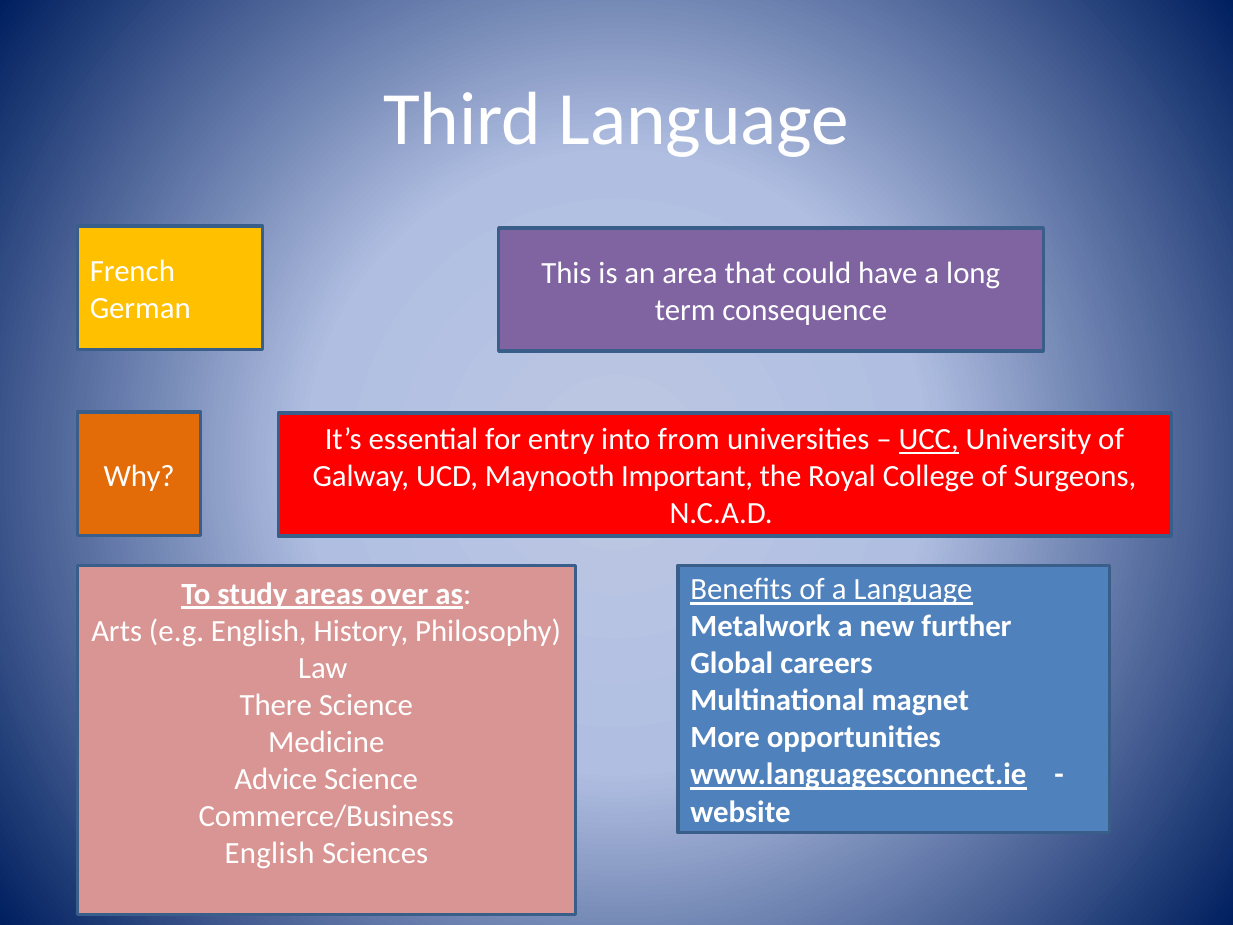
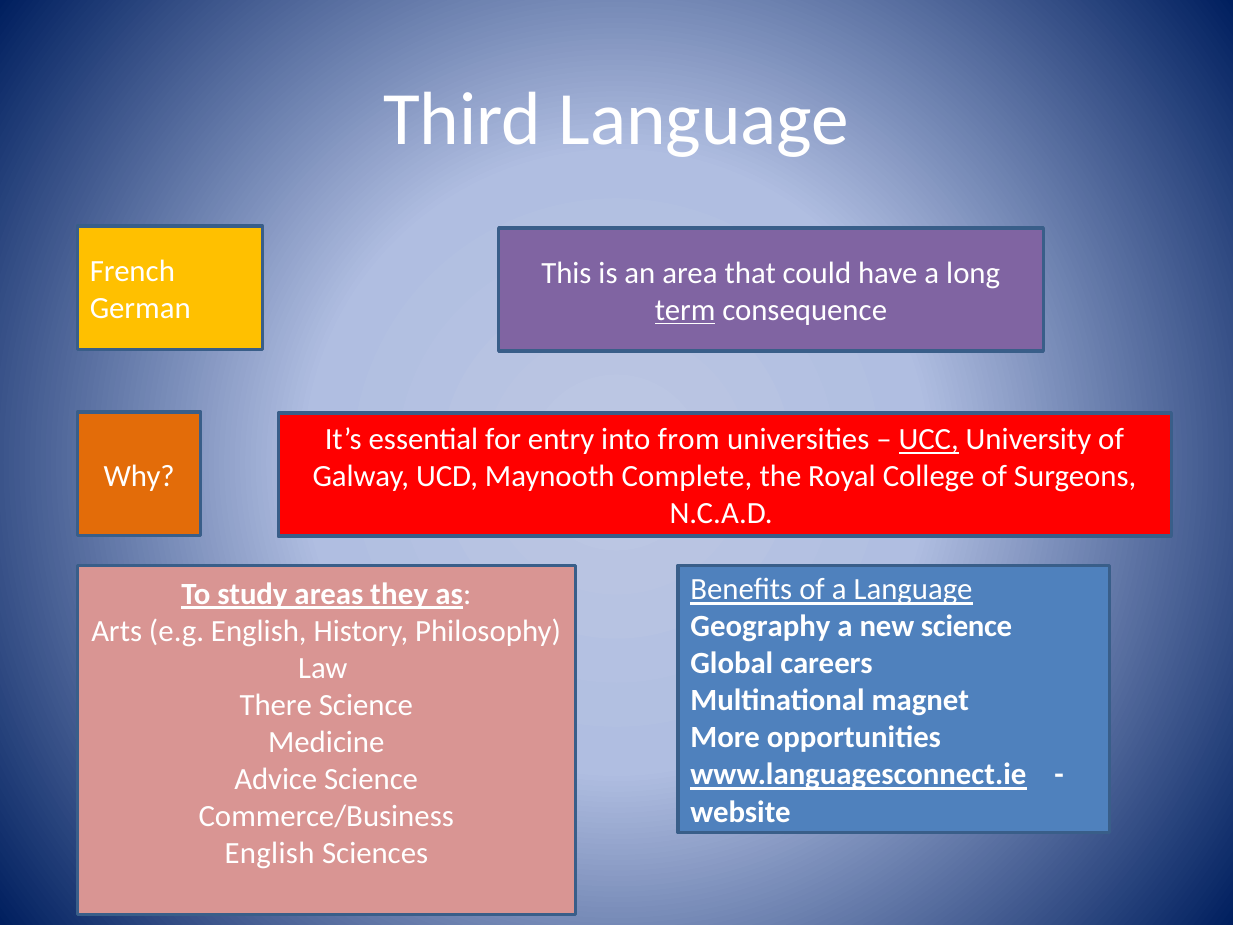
term underline: none -> present (685, 310)
Important: Important -> Complete (687, 477)
over: over -> they (399, 594)
Metalwork: Metalwork -> Geography (760, 627)
new further: further -> science (967, 627)
